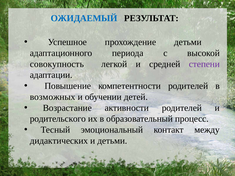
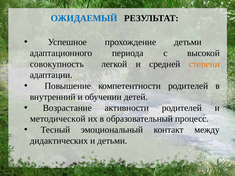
степени colour: purple -> orange (204, 64)
возможных: возможных -> внутренний (53, 97)
родительского: родительского -> методической (58, 119)
